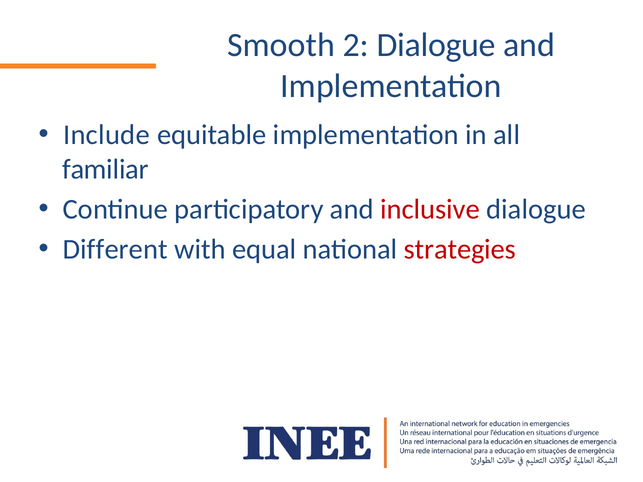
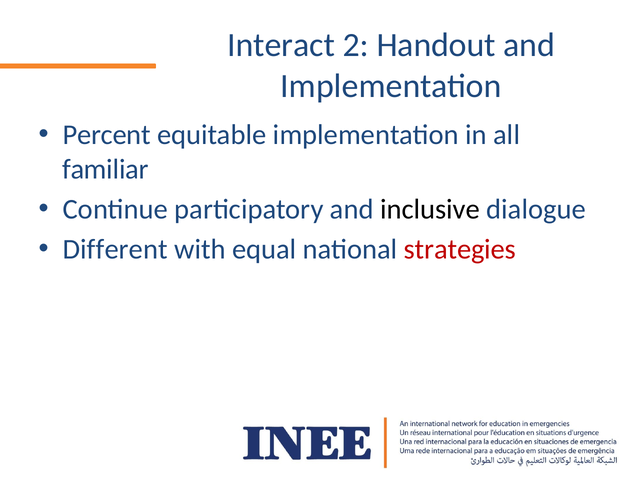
Smooth: Smooth -> Interact (281, 45)
2 Dialogue: Dialogue -> Handout (436, 45)
Include: Include -> Percent (107, 135)
inclusive colour: red -> black (430, 209)
